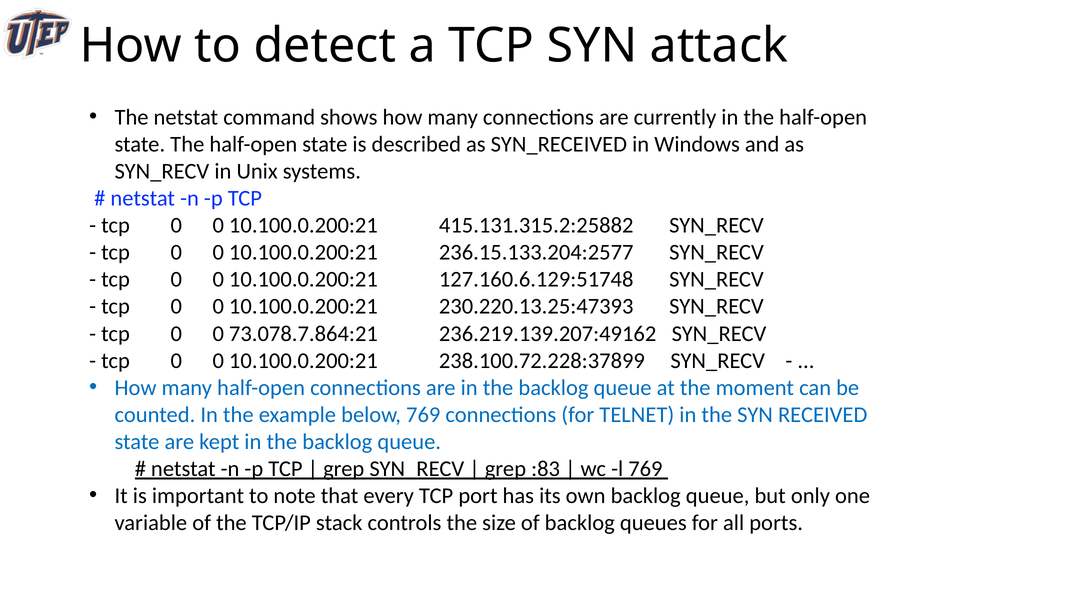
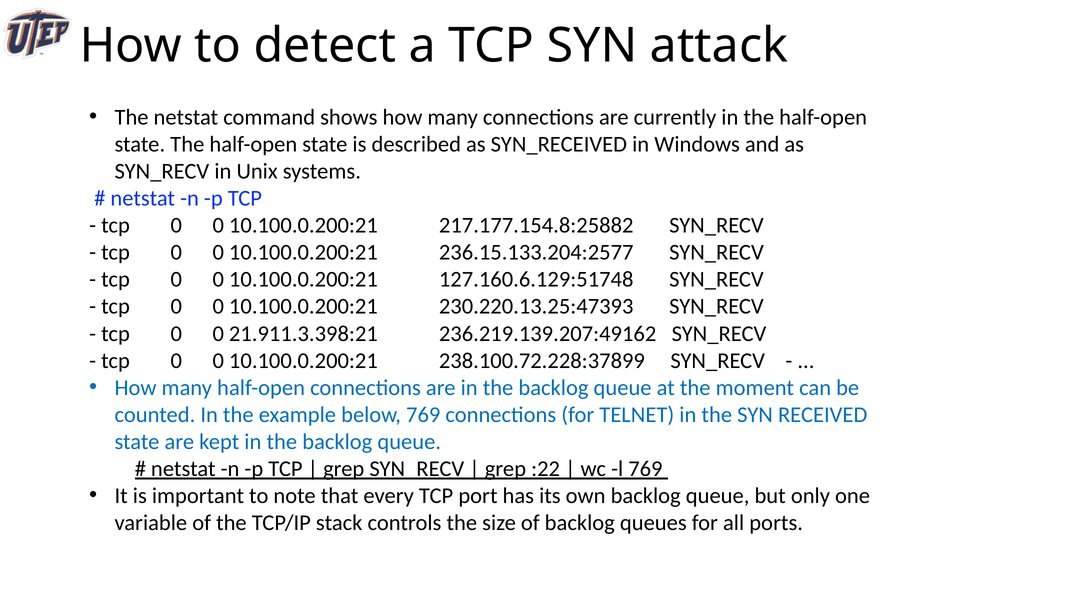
415.131.315.2:25882: 415.131.315.2:25882 -> 217.177.154.8:25882 (536, 225)
73.078.7.864:21: 73.078.7.864:21 -> 21.911.3.398:21 (303, 334)
:83: :83 -> :22 (546, 469)
